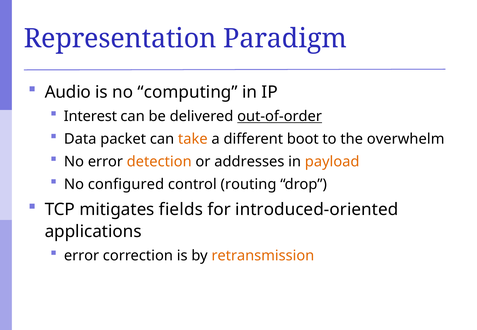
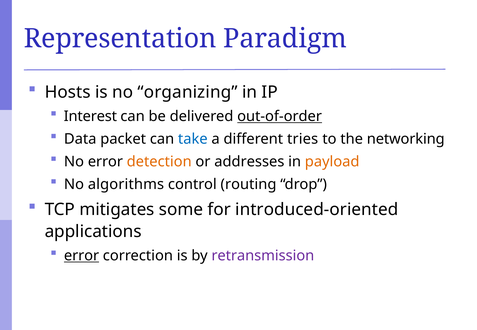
Audio: Audio -> Hosts (68, 92)
computing: computing -> organizing (188, 92)
take colour: orange -> blue (193, 139)
boot: boot -> tries (303, 139)
overwhelm: overwhelm -> networking (406, 139)
configured: configured -> algorithms (126, 185)
fields: fields -> some (181, 210)
error underline: none -> present (82, 256)
retransmission colour: orange -> purple (263, 256)
